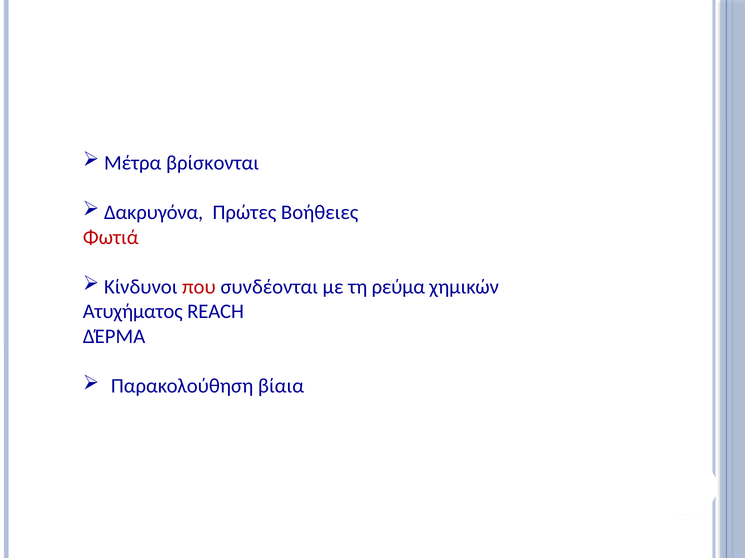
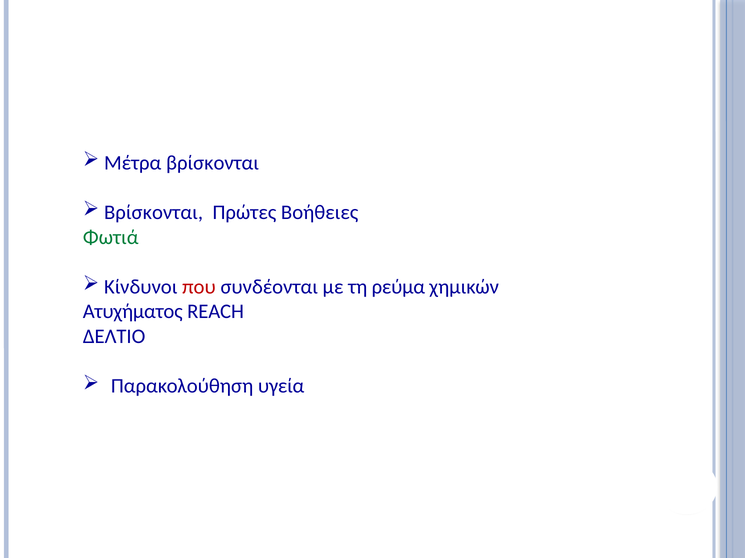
Δακρυγόνα: Δακρυγόνα -> Βρίσκονται (154, 213)
Φωτιά colour: red -> green (111, 238)
ΔΈΡΜΑ: ΔΈΡΜΑ -> ΔΕΛΤΙΟ (114, 337)
βίαια: βίαια -> υγεία (281, 387)
